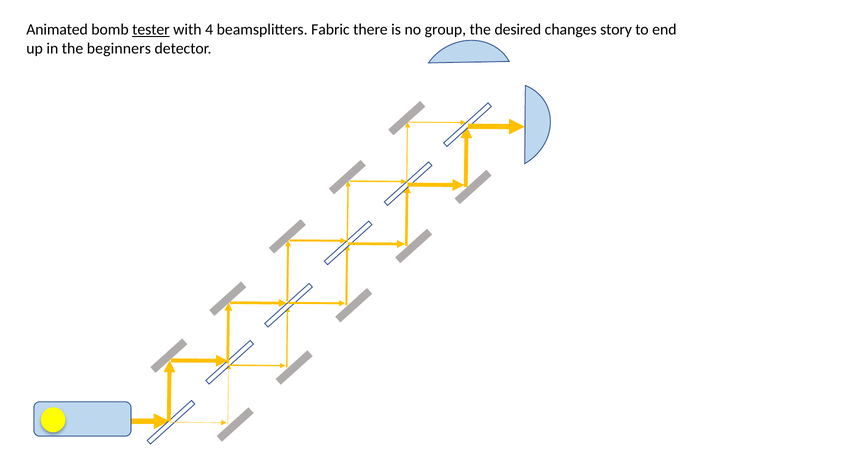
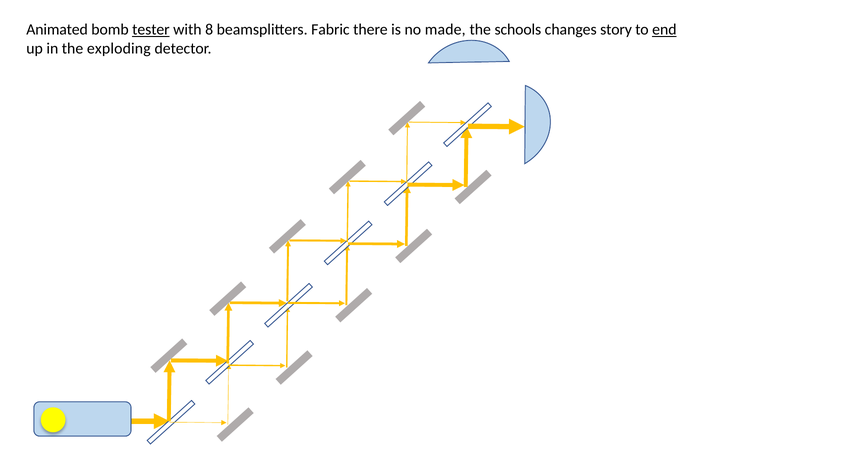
4: 4 -> 8 (209, 30)
group: group -> made (445, 30)
desired: desired -> schools (518, 30)
end underline: none -> present (664, 30)
beginners: beginners -> exploding (119, 49)
